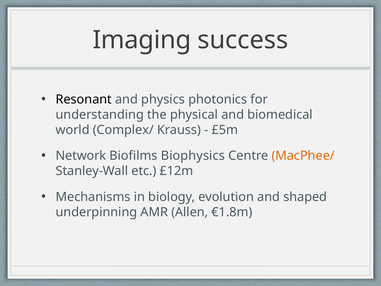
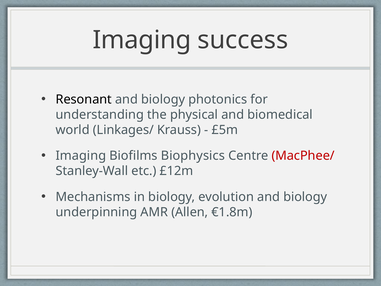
physics: physics -> biology (163, 99)
Complex/: Complex/ -> Linkages/ (123, 130)
Network: Network -> Imaging (81, 156)
MacPhee/ colour: orange -> red (303, 156)
evolution and shaped: shaped -> biology (305, 197)
